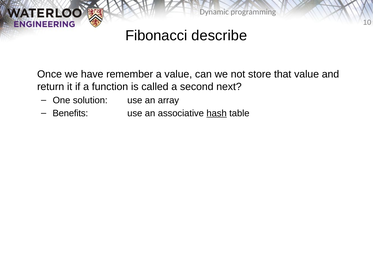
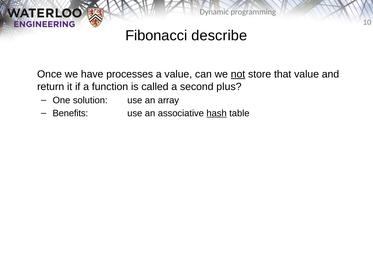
remember: remember -> processes (130, 74)
not underline: none -> present (238, 74)
next: next -> plus (229, 87)
